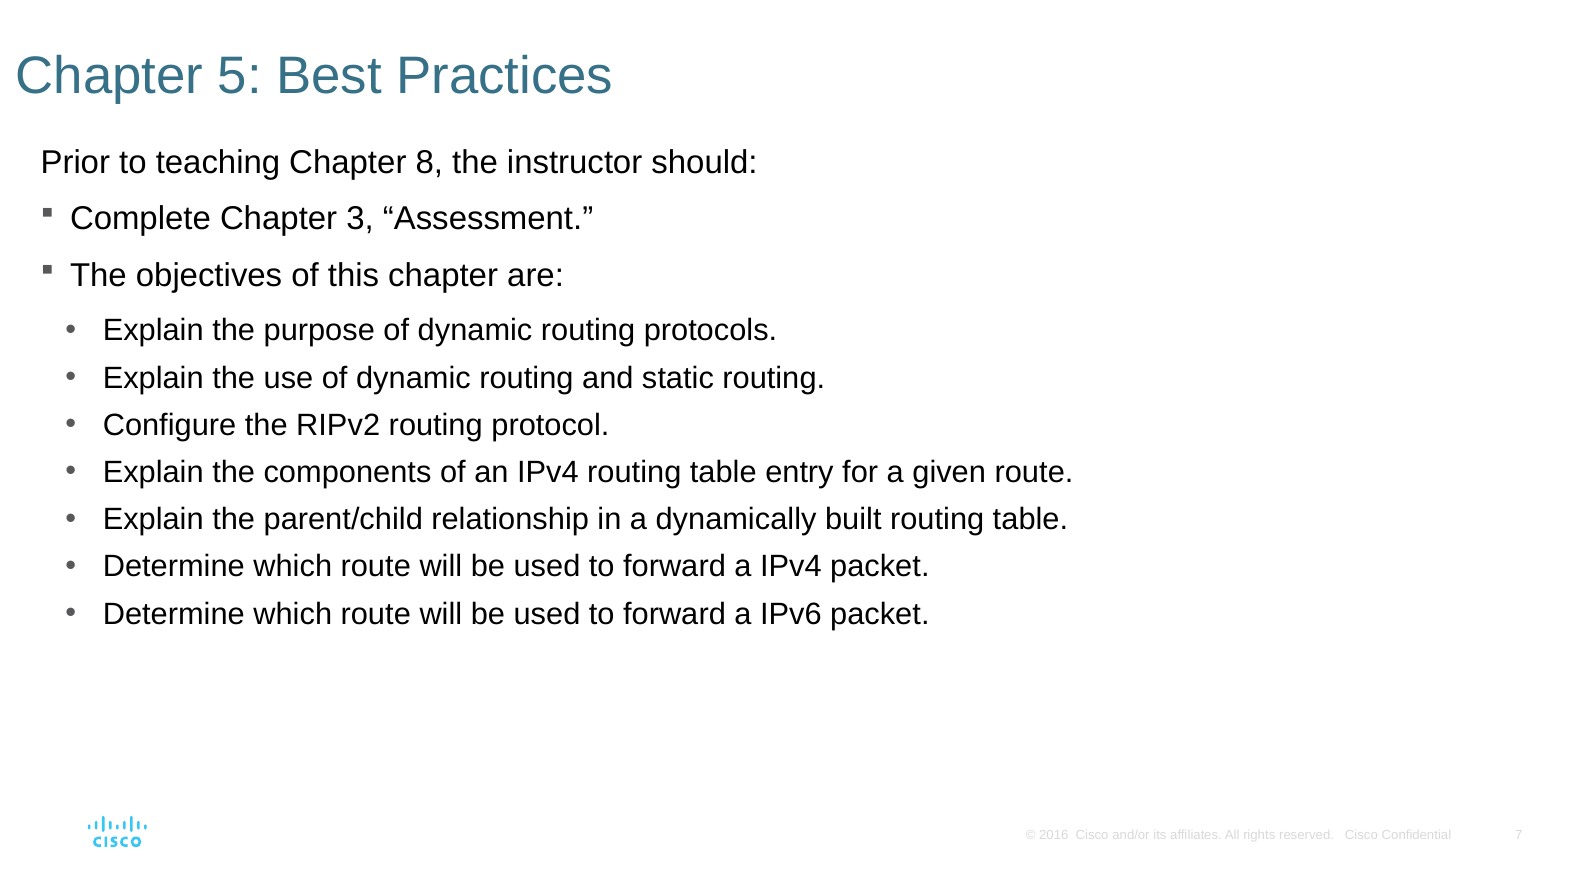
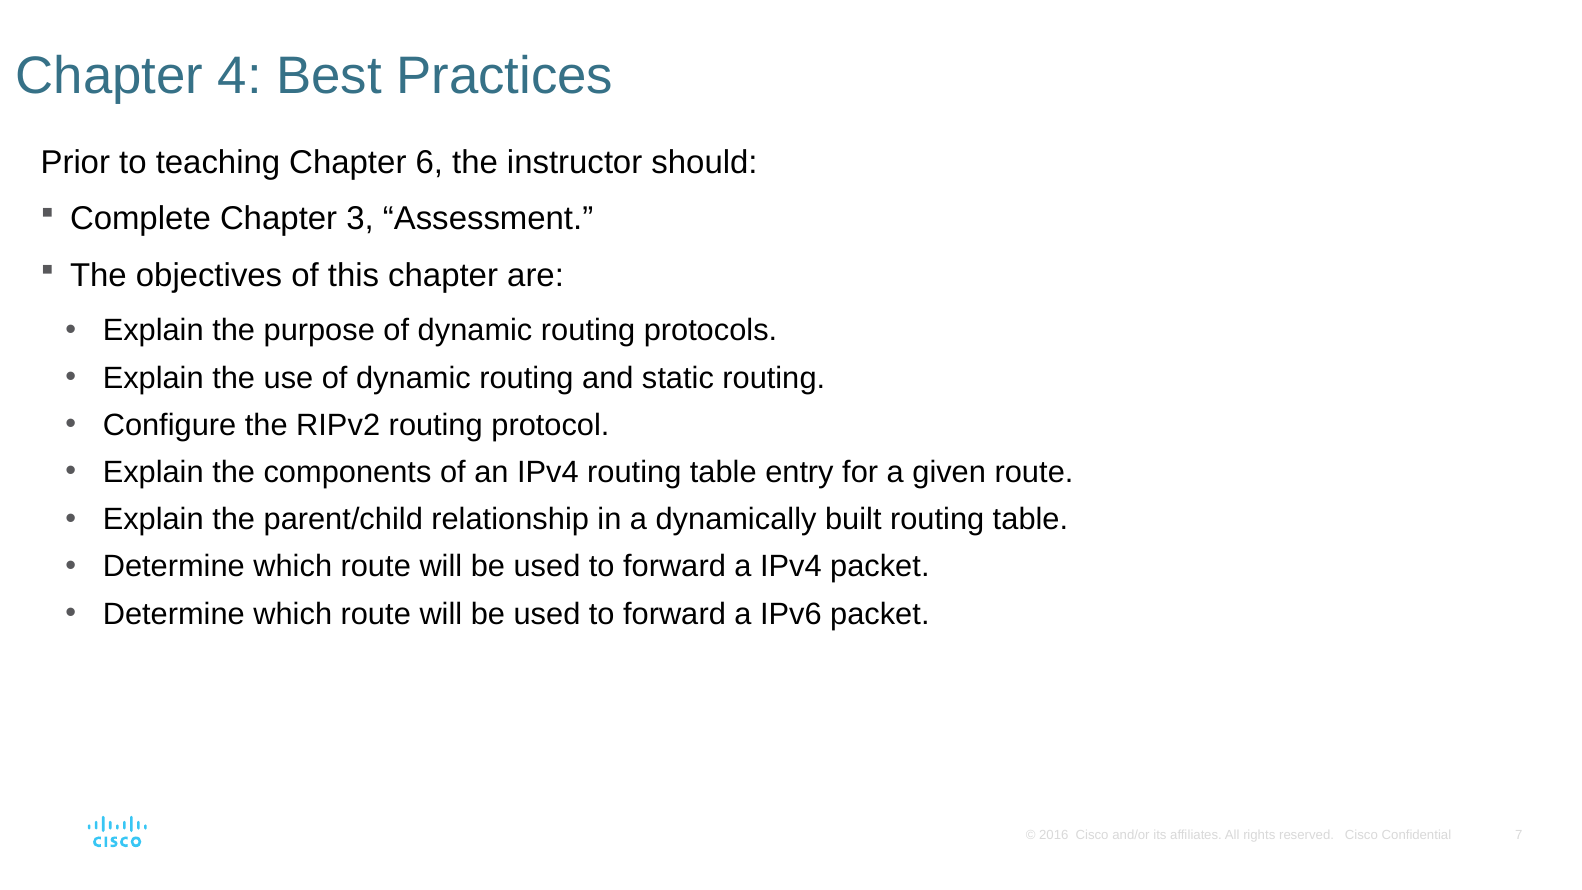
5: 5 -> 4 (240, 76)
8: 8 -> 6 (429, 162)
